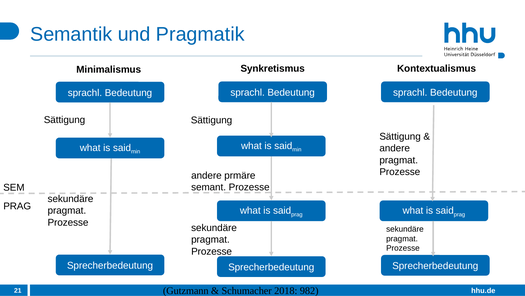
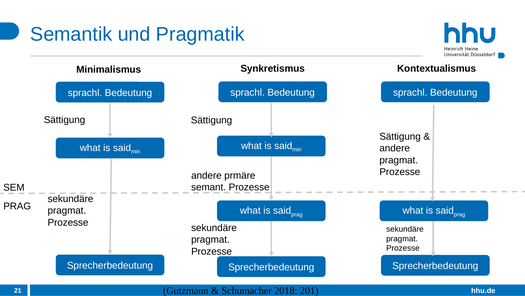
982: 982 -> 201 (309, 291)
